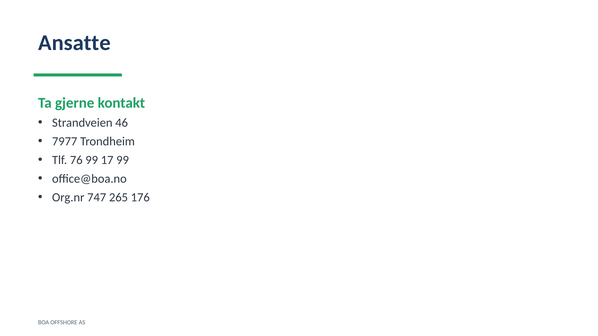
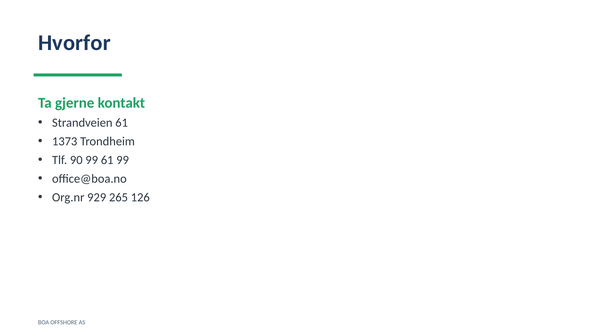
Ansatte: Ansatte -> Hvorfor (74, 43)
Strandveien 46: 46 -> 61 (122, 123)
7977: 7977 -> 1373 (65, 142)
76: 76 -> 90 (76, 160)
99 17: 17 -> 61 (107, 160)
747: 747 -> 929 (97, 198)
176: 176 -> 126 (140, 198)
